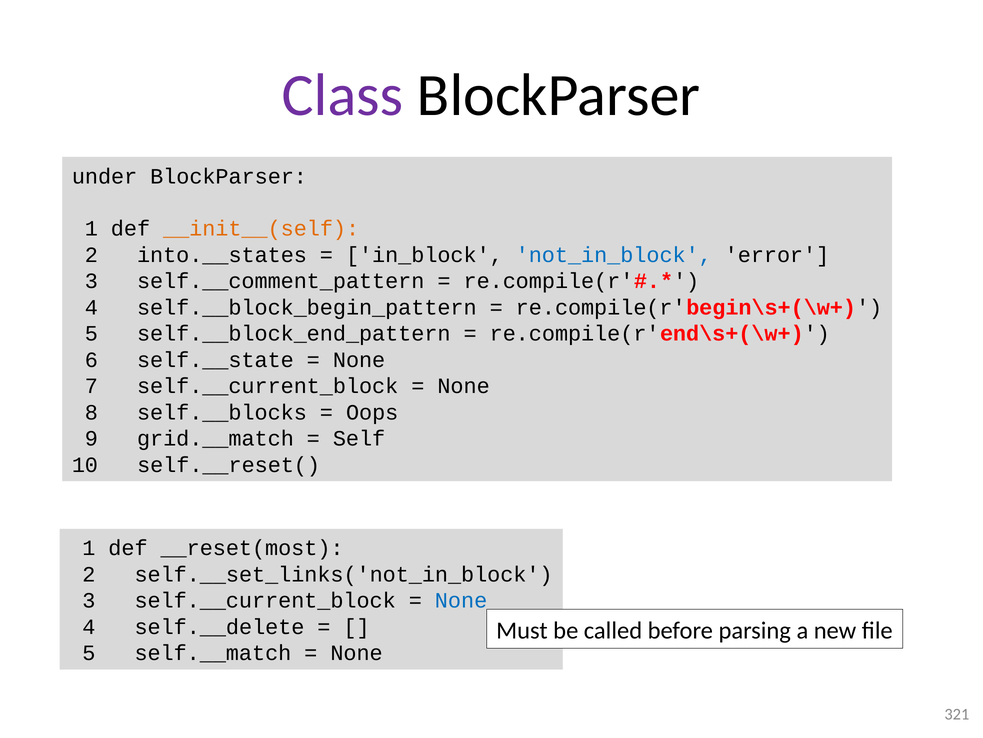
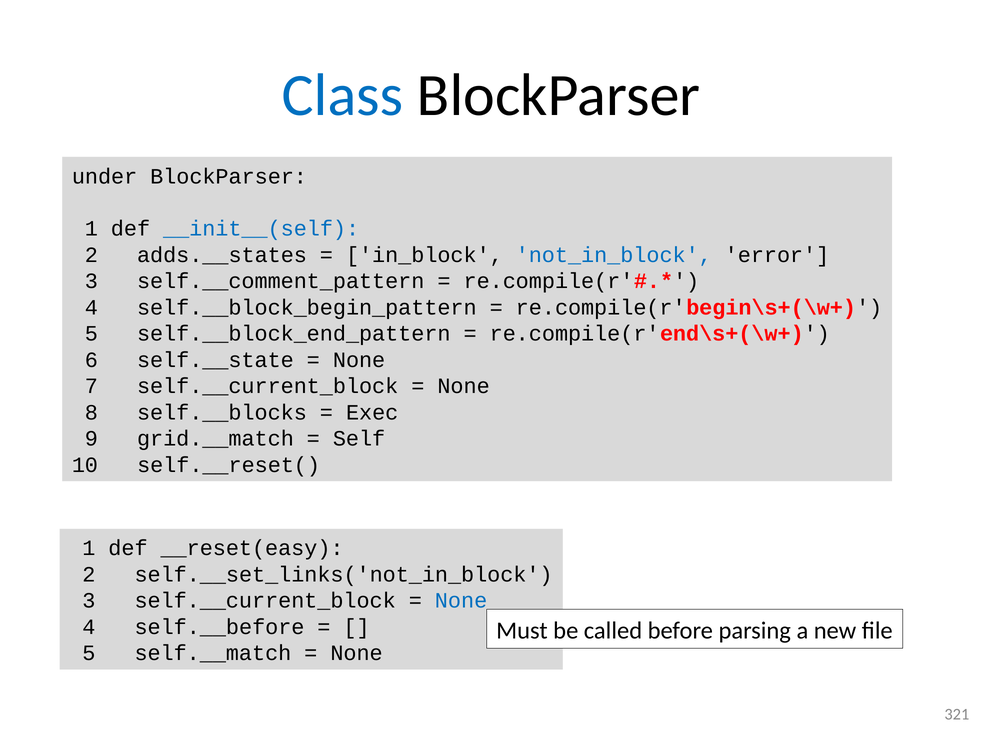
Class colour: purple -> blue (343, 95)
__init__(self colour: orange -> blue (261, 229)
into.__states: into.__states -> adds.__states (222, 255)
Oops: Oops -> Exec (372, 412)
__reset(most: __reset(most -> __reset(easy (252, 548)
self.__delete: self.__delete -> self.__before (219, 626)
